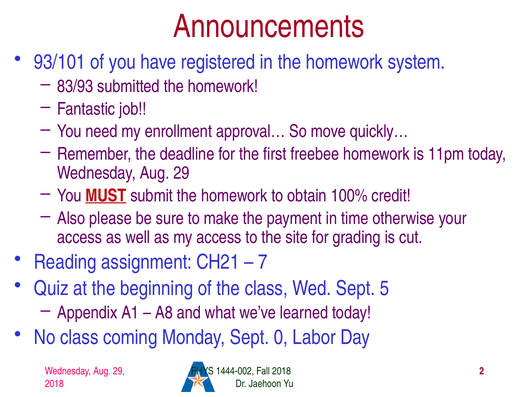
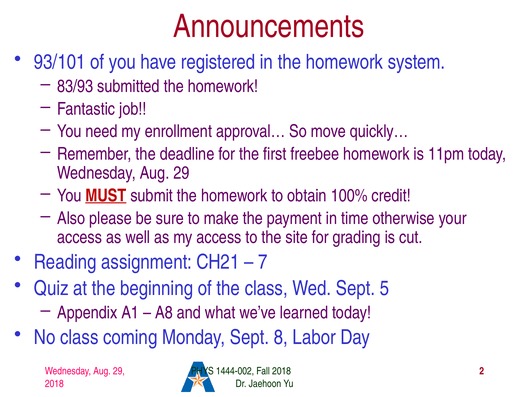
0: 0 -> 8 (281, 337)
